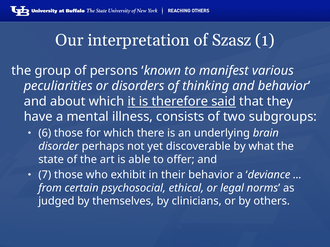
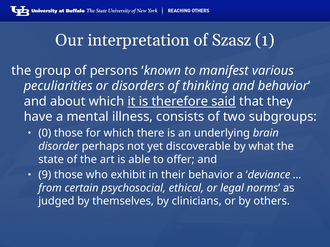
6: 6 -> 0 (45, 133)
7: 7 -> 9 (45, 175)
